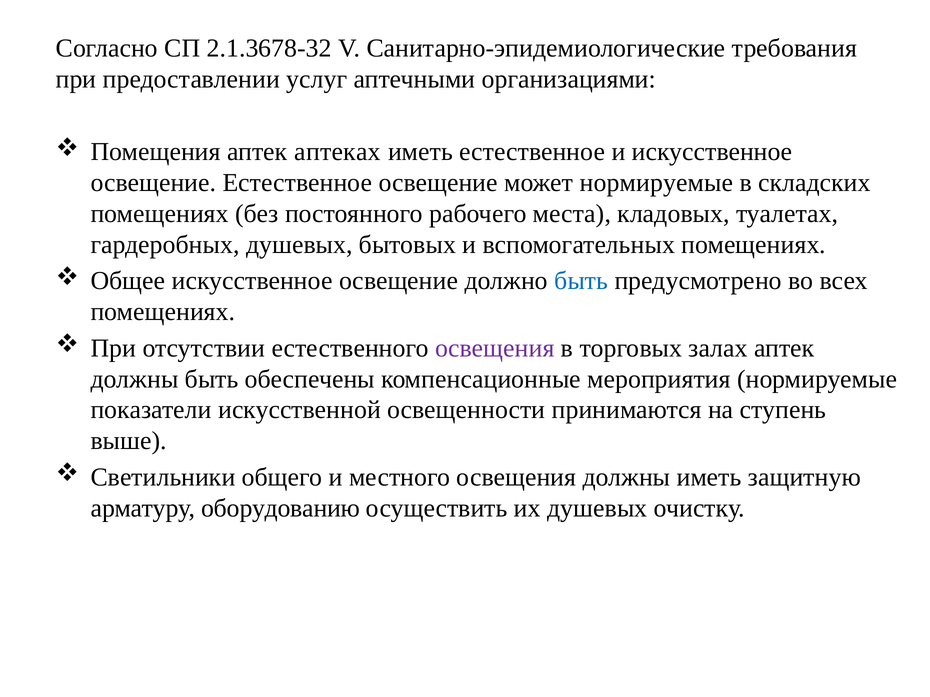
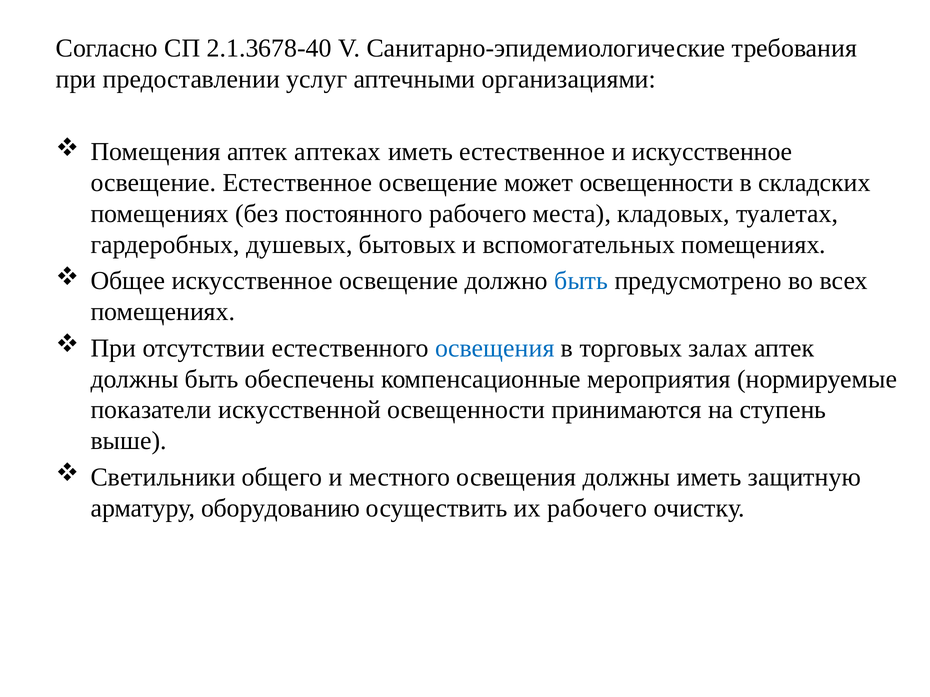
2.1.3678-32: 2.1.3678-32 -> 2.1.3678-40 (269, 48)
может нормируемые: нормируемые -> освещенности (657, 183)
освещения colour: purple -> blue (495, 348)
их душевых: душевых -> рабочего (597, 508)
